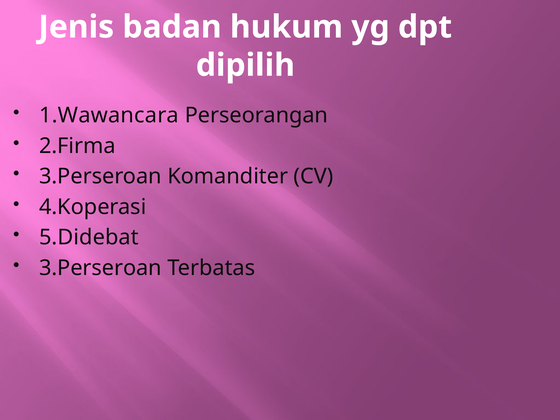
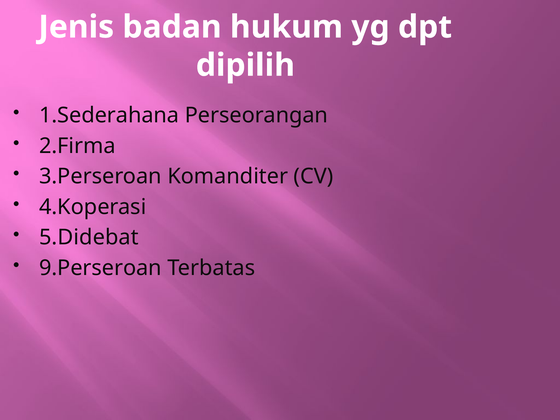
1.Wawancara: 1.Wawancara -> 1.Sederahana (109, 115)
3.Perseroan: 3.Perseroan -> 9.Perseroan (100, 268)
